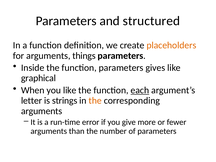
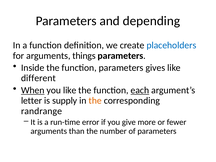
structured: structured -> depending (151, 21)
placeholders colour: orange -> blue (171, 45)
graphical: graphical -> different (38, 78)
When underline: none -> present (33, 90)
strings: strings -> supply (65, 101)
arguments: arguments -> randrange (42, 111)
